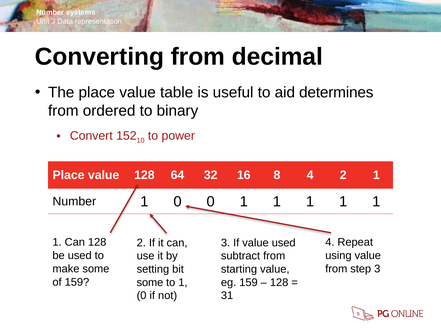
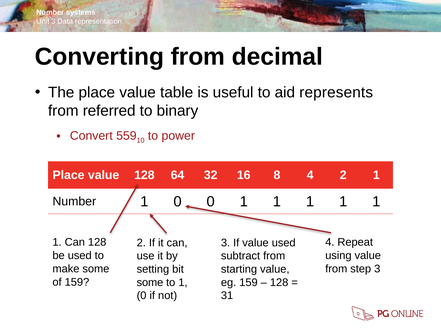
determines: determines -> represents (336, 92)
ordered: ordered -> referred (109, 111)
152: 152 -> 559 (126, 136)
